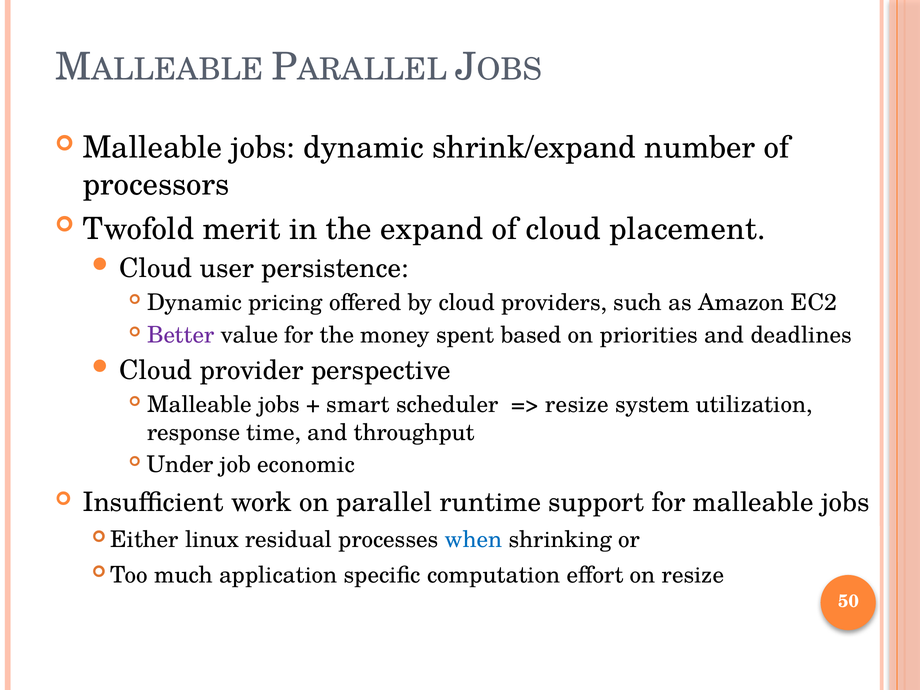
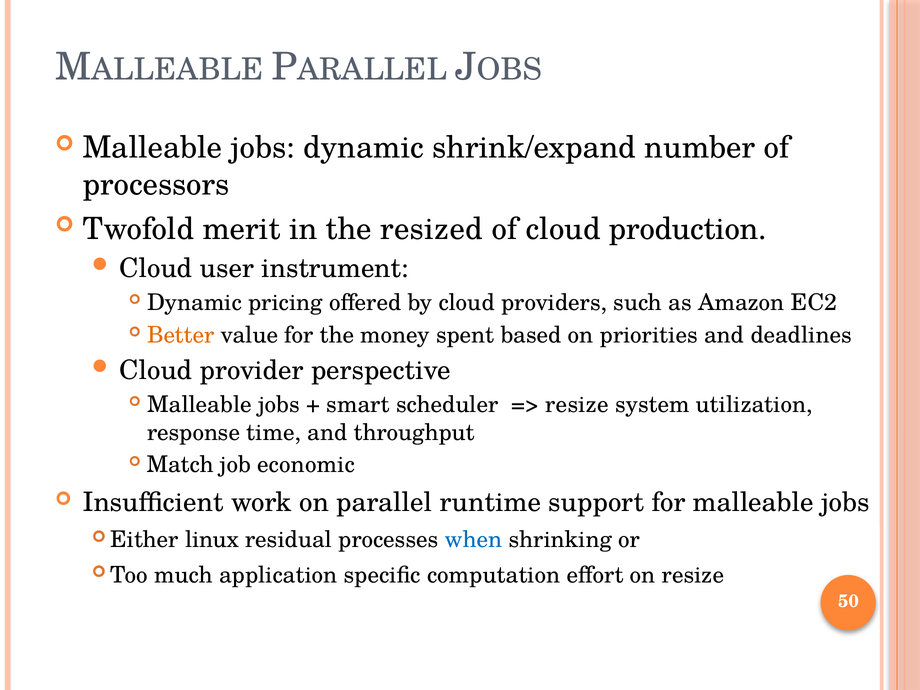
expand: expand -> resized (432, 229)
placement: placement -> production (688, 229)
persistence: persistence -> instrument (335, 269)
Better colour: purple -> orange (181, 335)
Under: Under -> Match (180, 465)
